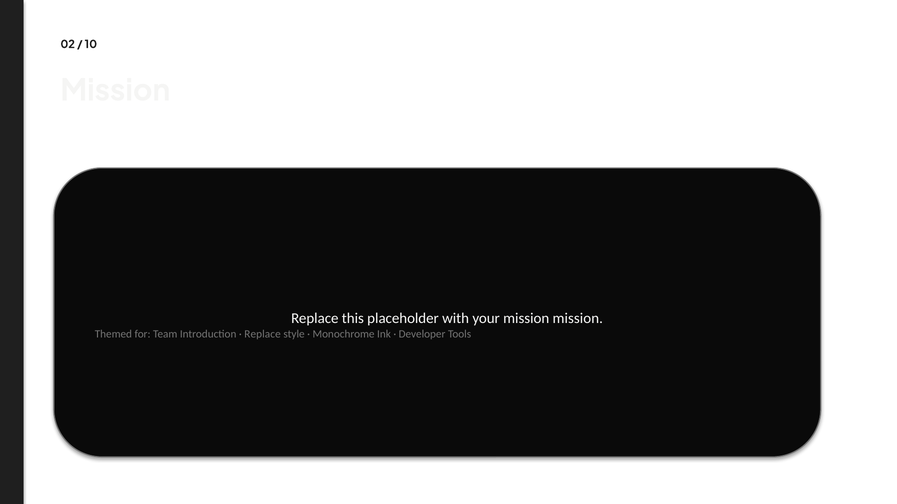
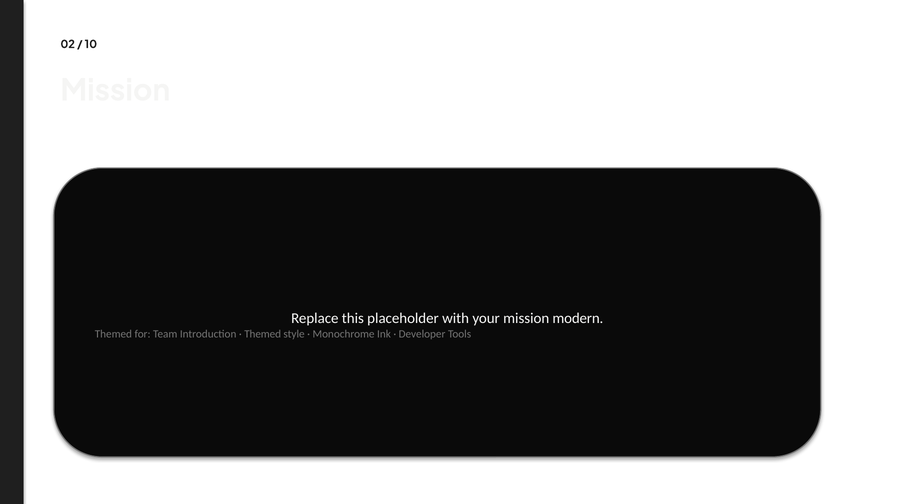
mission mission: mission -> modern (578, 319)
Replace: Replace -> Themed (263, 334)
